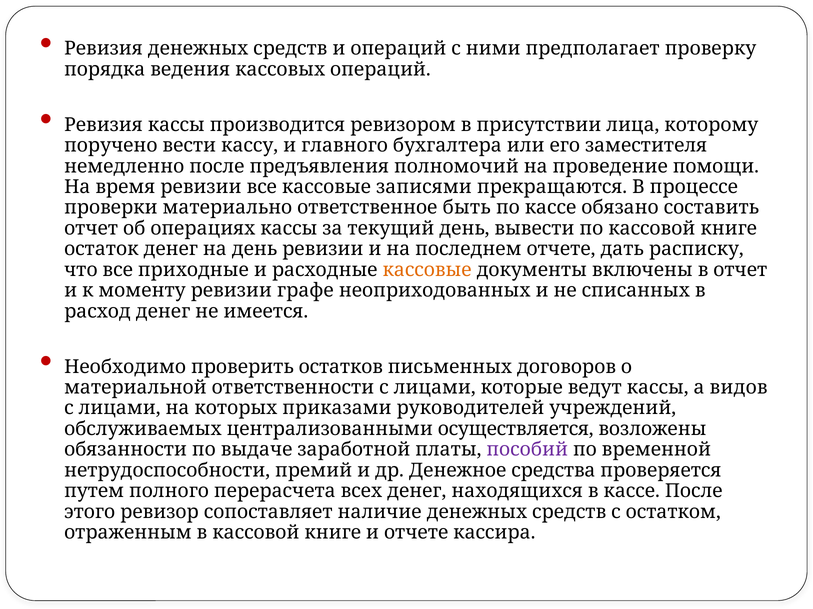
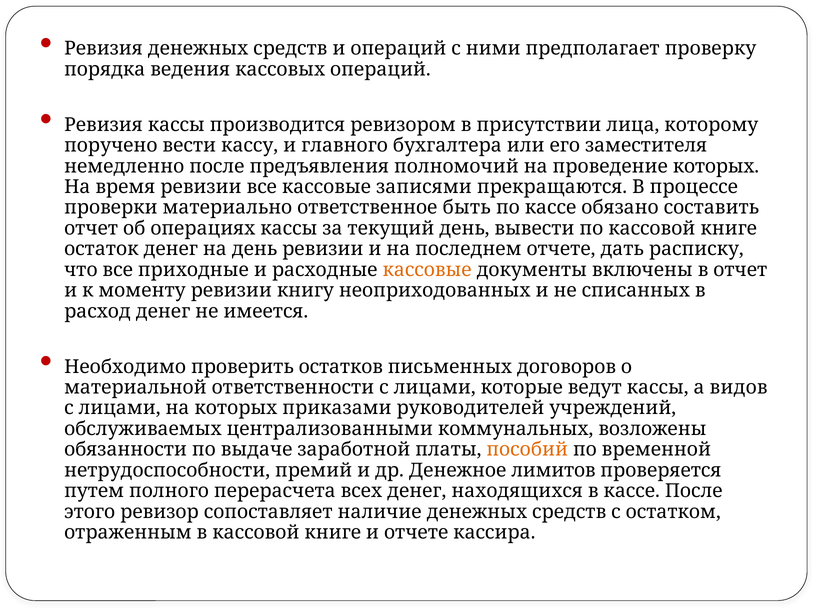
проведение помощи: помощи -> которых (716, 166)
графе: графе -> книгу (305, 291)
осуществляется: осуществляется -> коммунальных (516, 429)
пособий colour: purple -> orange (527, 450)
средства: средства -> лимитов (553, 471)
